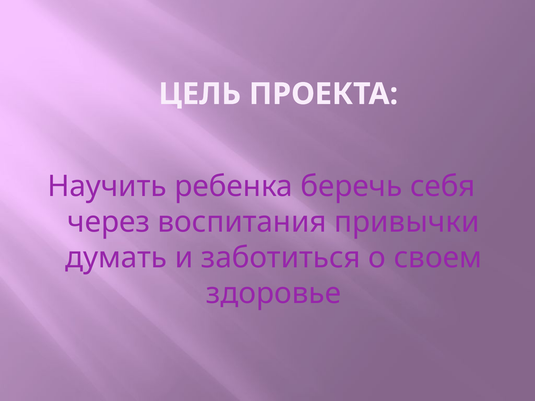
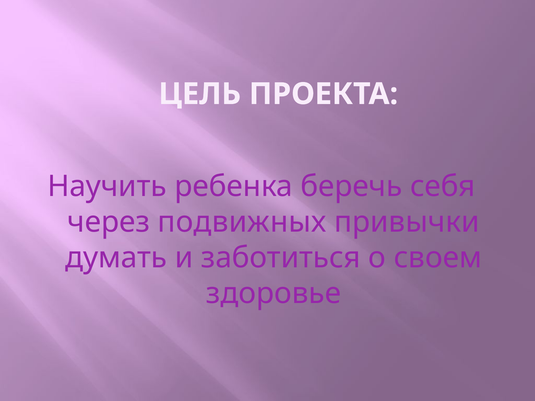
воспитания: воспитания -> подвижных (242, 222)
